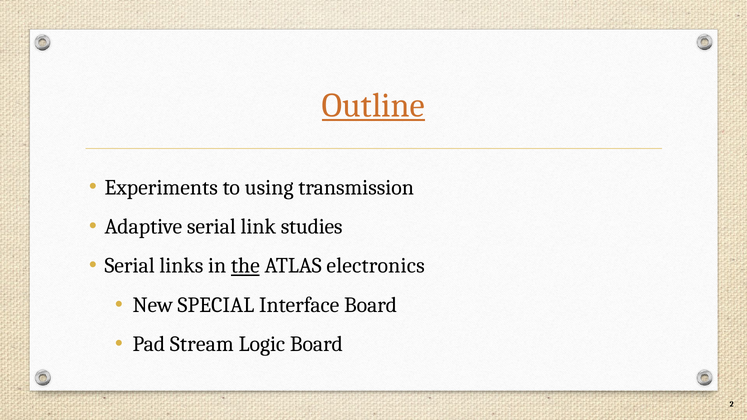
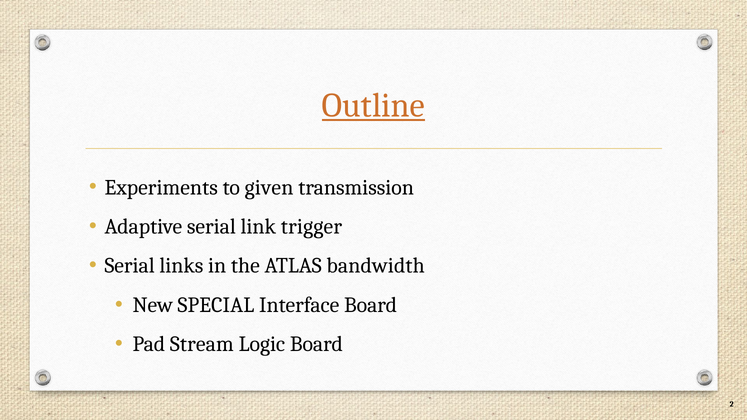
using: using -> given (269, 187)
studies: studies -> trigger (311, 227)
the underline: present -> none (245, 266)
electronics: electronics -> bandwidth (376, 266)
